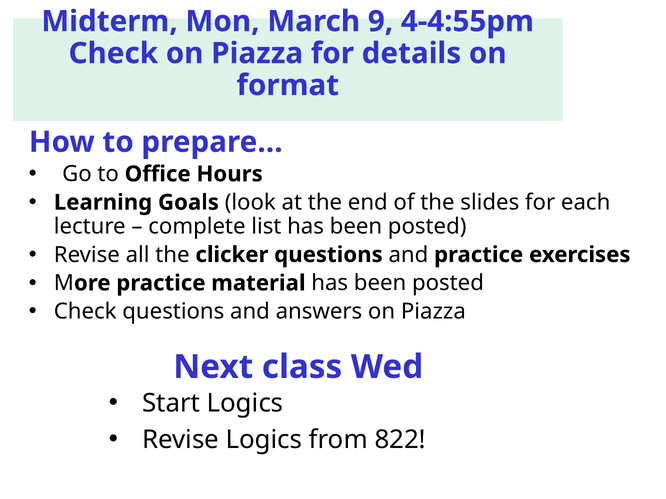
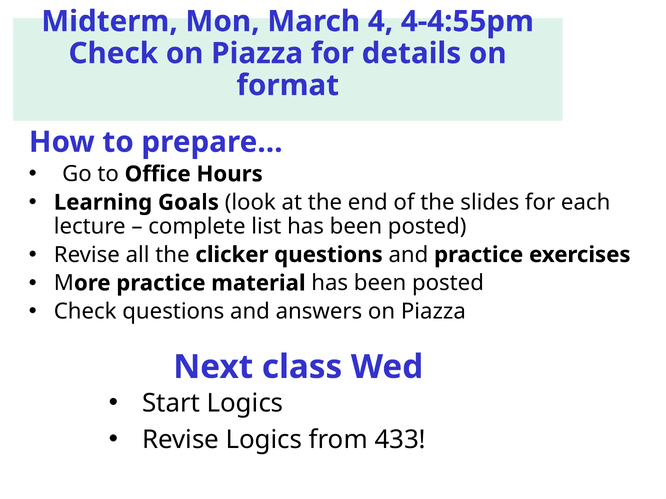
9: 9 -> 4 (380, 21)
822: 822 -> 433 (400, 440)
